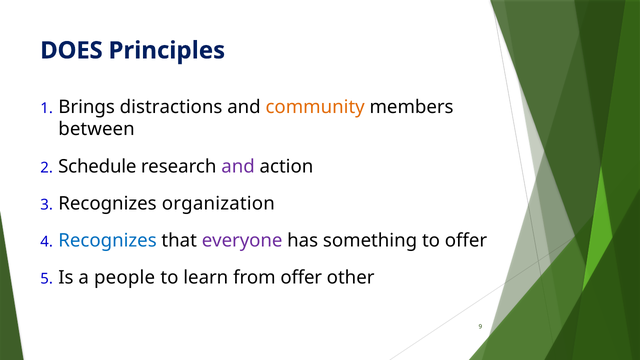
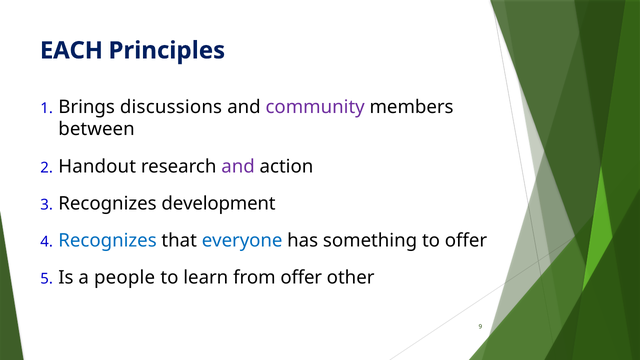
DOES: DOES -> EACH (71, 50)
distractions: distractions -> discussions (171, 107)
community colour: orange -> purple (315, 107)
Schedule: Schedule -> Handout (97, 166)
organization: organization -> development (219, 204)
everyone colour: purple -> blue (242, 241)
